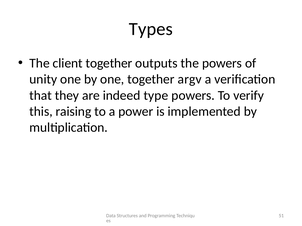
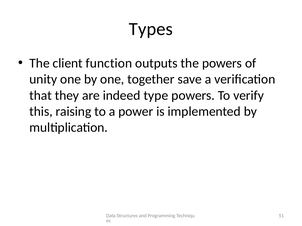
client together: together -> function (109, 63)
argv: argv -> save (190, 79)
